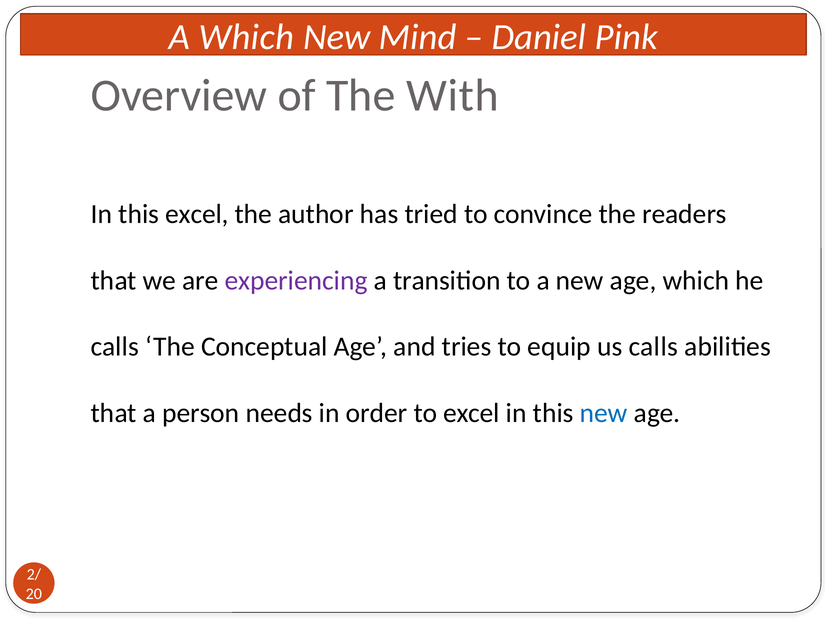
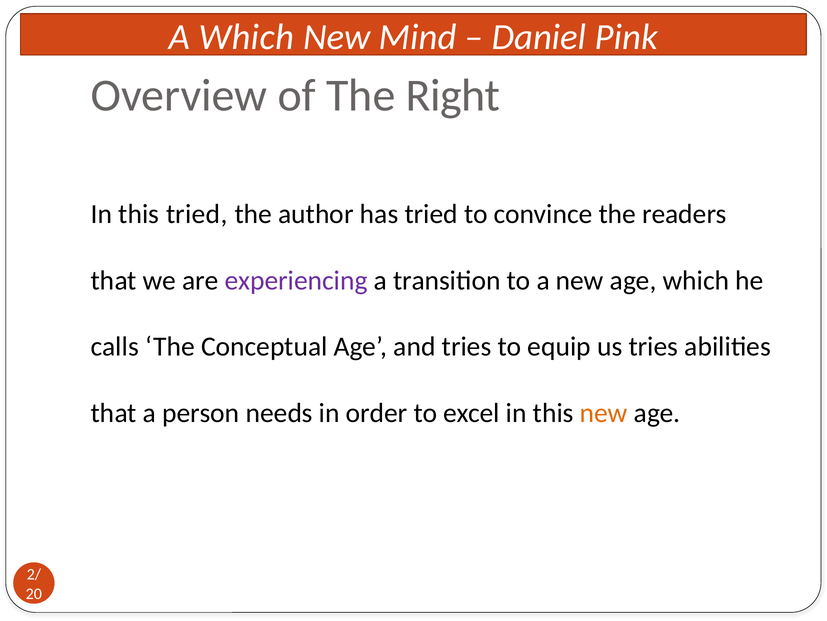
With: With -> Right (453, 96)
this excel: excel -> tried (197, 214)
us calls: calls -> tries (653, 346)
new colour: blue -> orange (604, 413)
